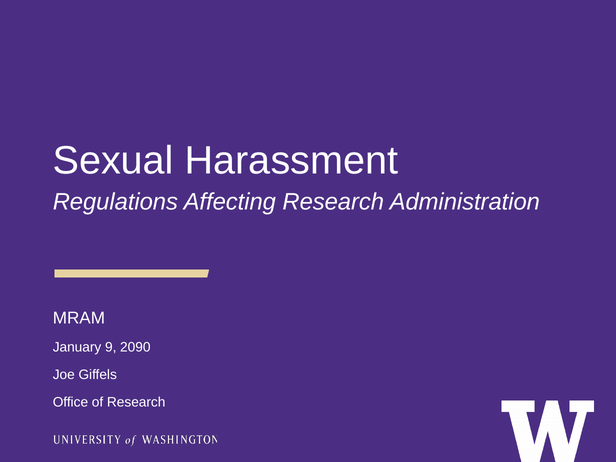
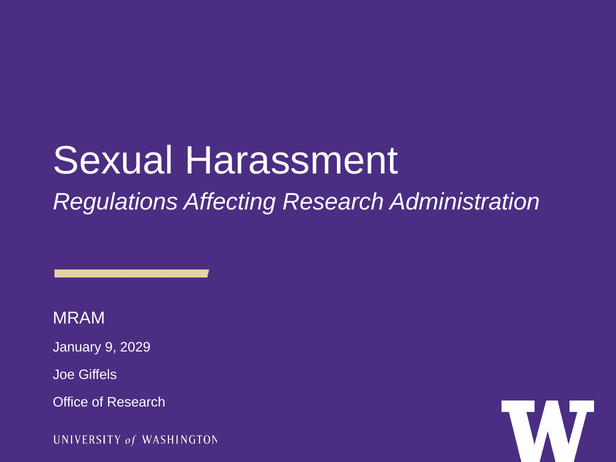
2090: 2090 -> 2029 (135, 347)
